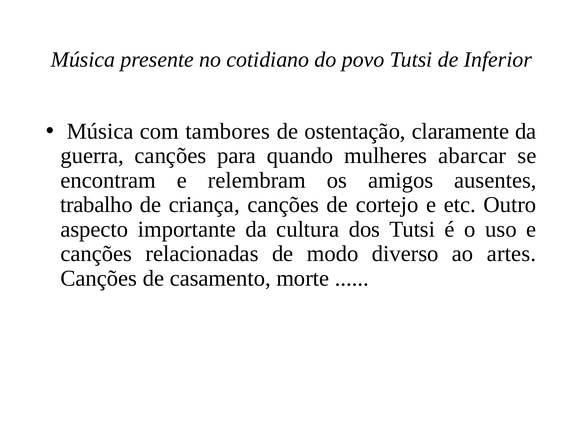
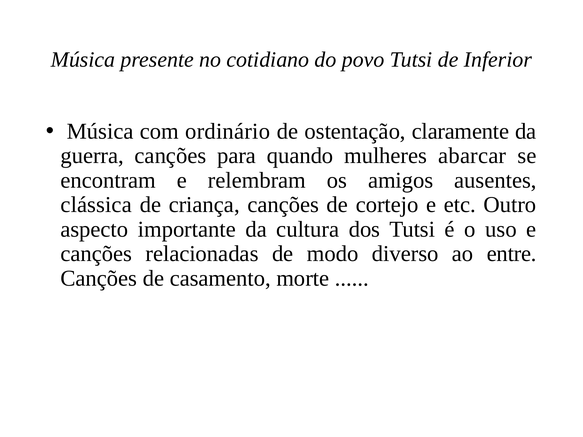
tambores: tambores -> ordinário (228, 131)
trabalho: trabalho -> clássica (96, 205)
artes: artes -> entre (512, 254)
